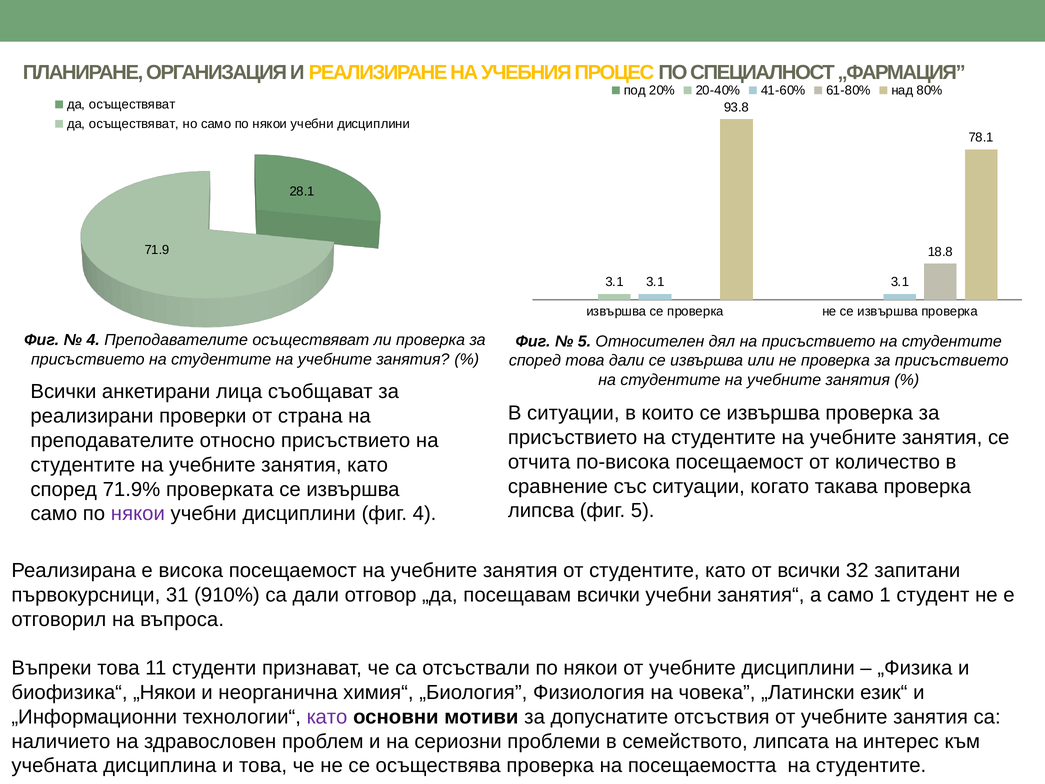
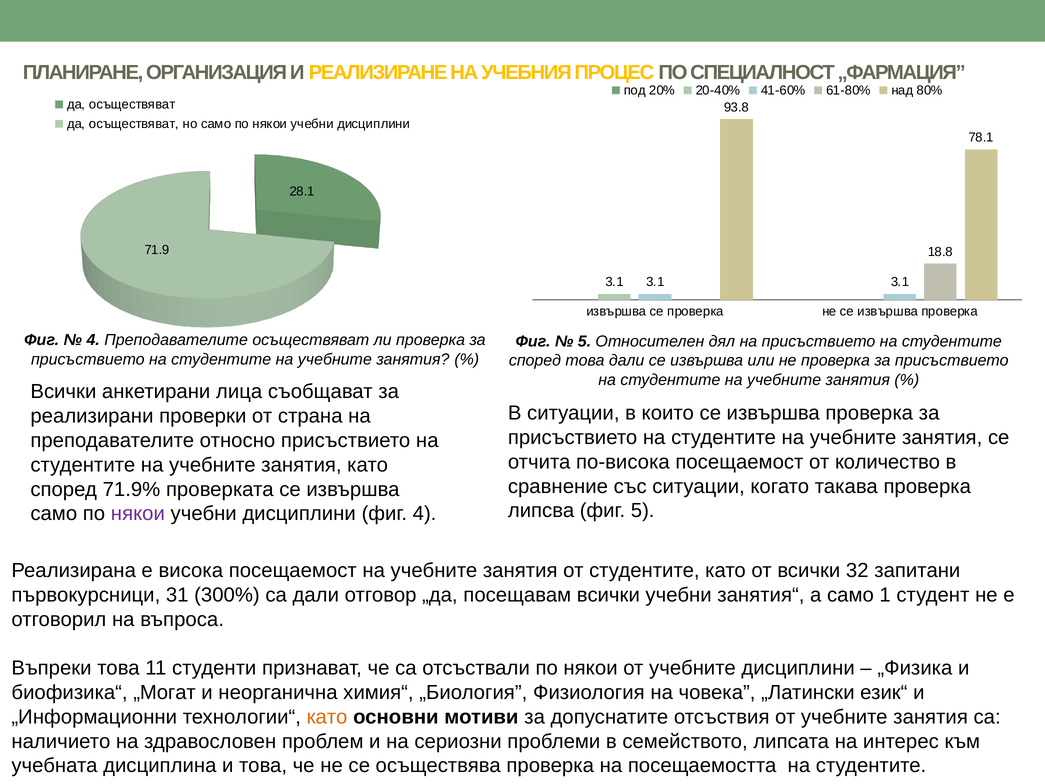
910%: 910% -> 300% (227, 595)
„Някои: „Някои -> „Могат (165, 692)
като colour: purple -> orange (327, 717)
